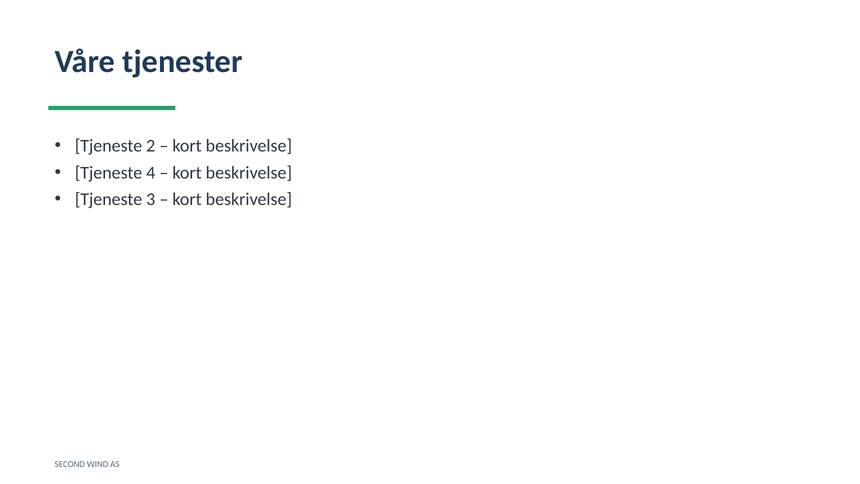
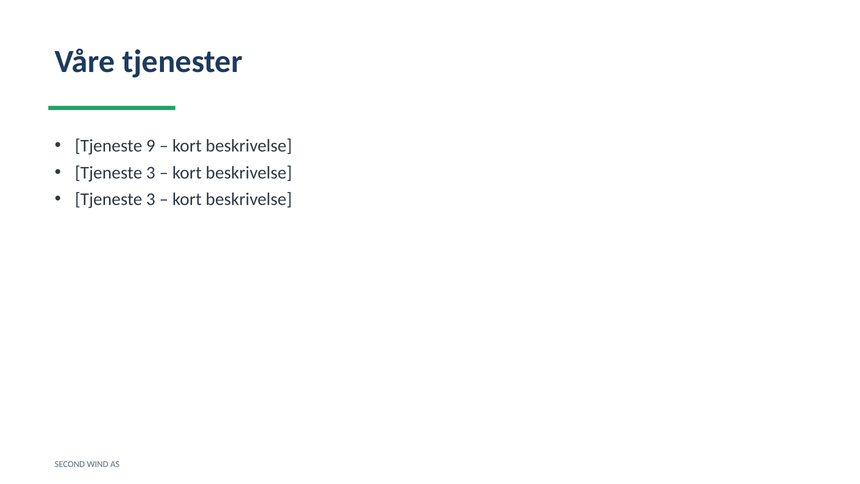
2: 2 -> 9 (151, 146)
4: 4 -> 3 (151, 173)
